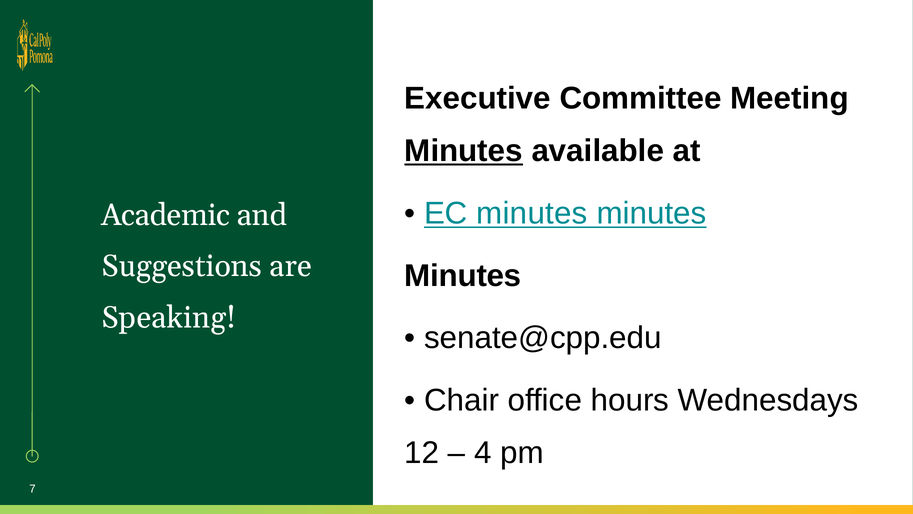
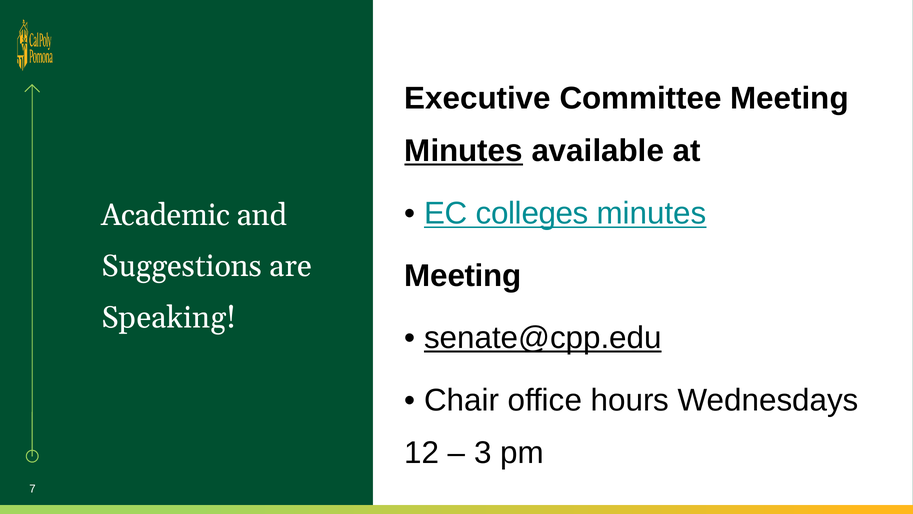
EC minutes: minutes -> colleges (532, 213)
Minutes: Minutes -> Meeting (463, 275)
senate@cpp.edu underline: none -> present (543, 338)
4: 4 -> 3 (483, 453)
